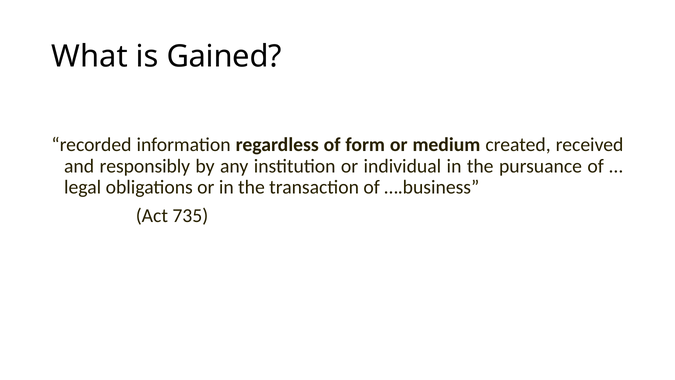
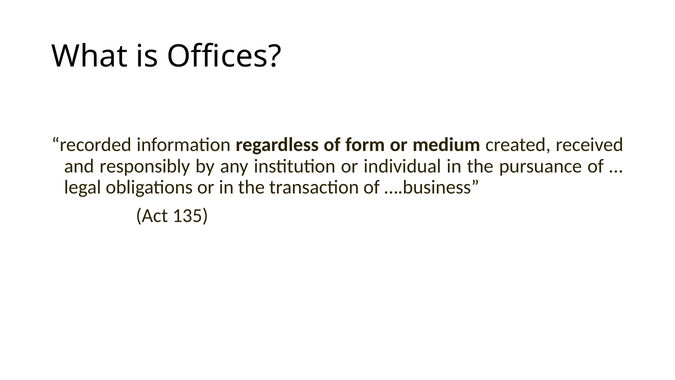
Gained: Gained -> Offices (224, 57)
735: 735 -> 135 (190, 216)
